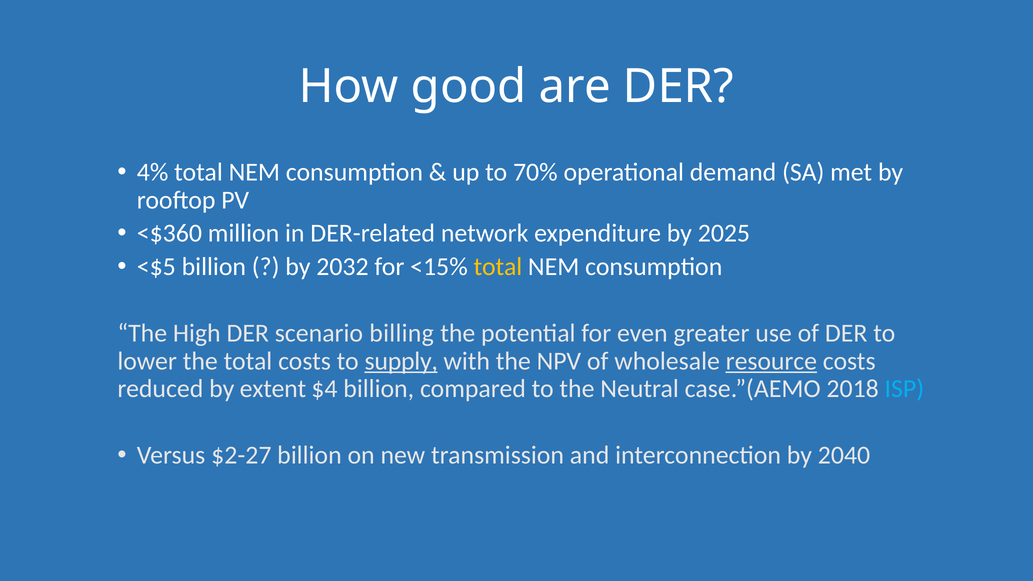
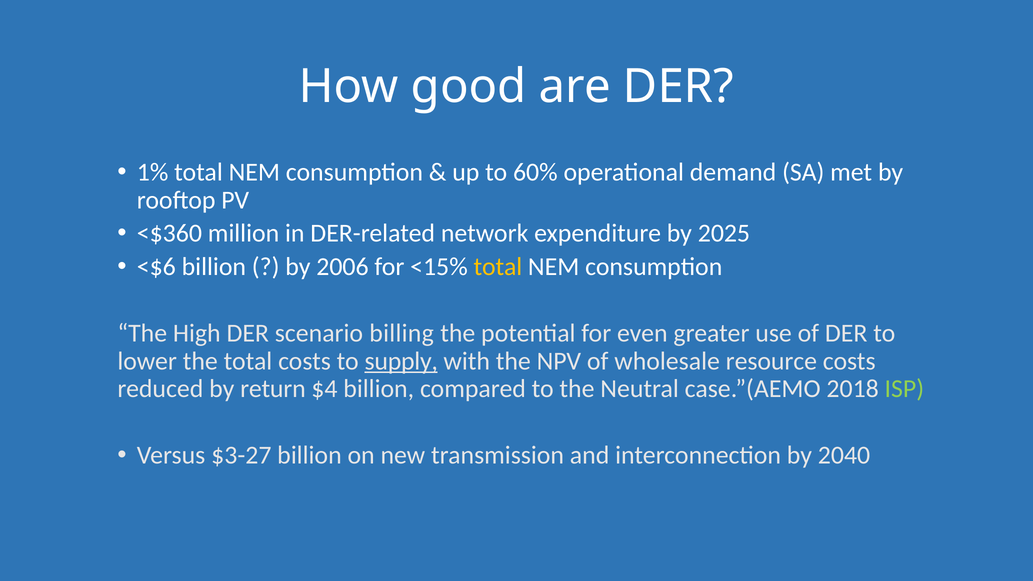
4%: 4% -> 1% (153, 172)
70%: 70% -> 60% (535, 172)
<$5: <$5 -> <$6 (156, 267)
2032: 2032 -> 2006 (342, 267)
resource underline: present -> none (771, 361)
extent: extent -> return (273, 389)
ISP colour: light blue -> light green (904, 389)
$2-27: $2-27 -> $3-27 (241, 455)
